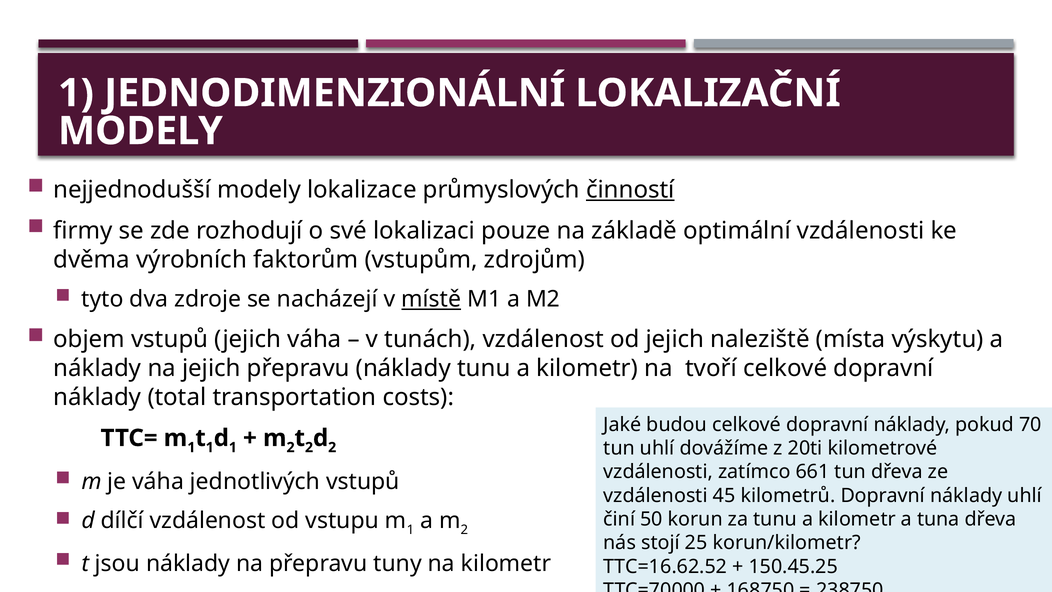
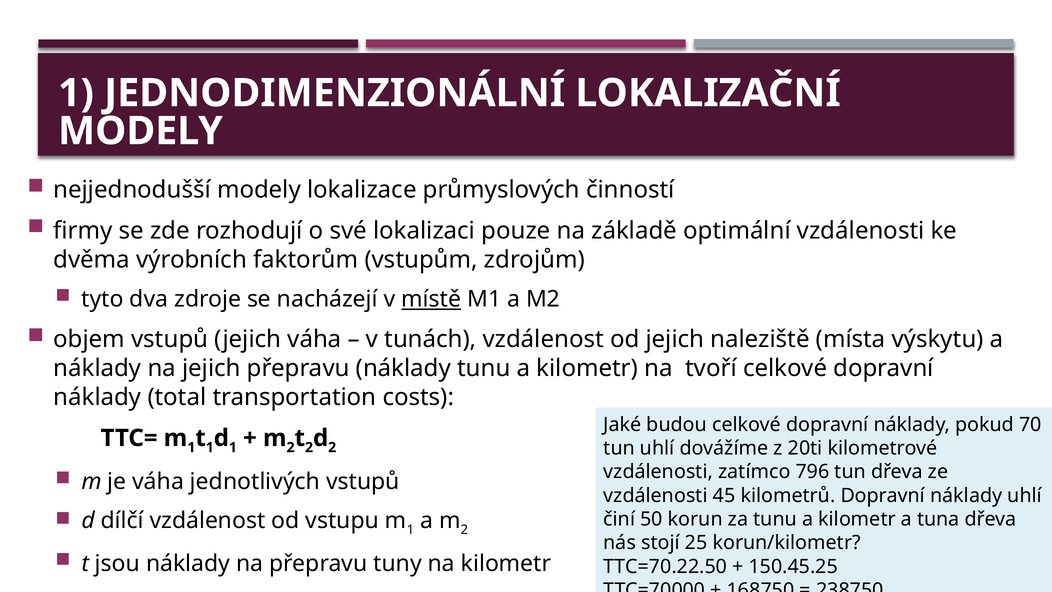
činností underline: present -> none (630, 190)
661: 661 -> 796 (812, 472)
TTC=16.62.52: TTC=16.62.52 -> TTC=70.22.50 (665, 566)
